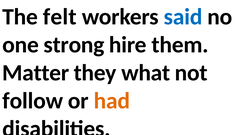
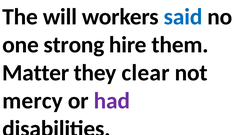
felt: felt -> will (60, 17)
what: what -> clear (145, 73)
follow: follow -> mercy (33, 101)
had colour: orange -> purple (112, 101)
